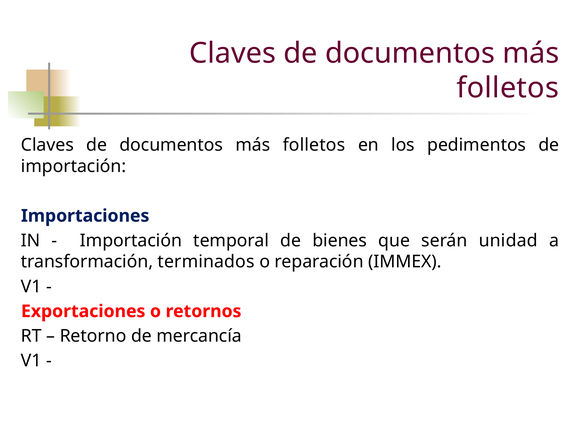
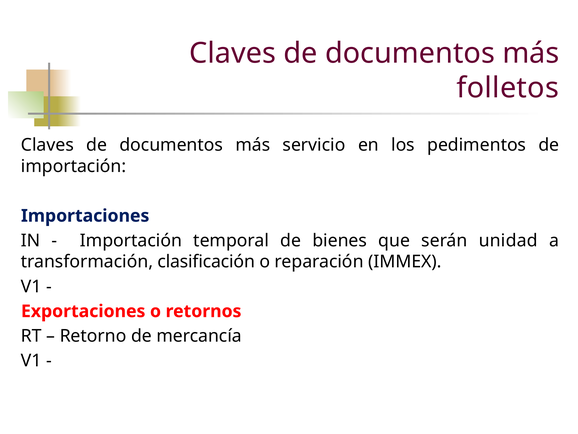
folletos: folletos -> servicio (314, 145)
terminados: terminados -> clasificación (206, 262)
